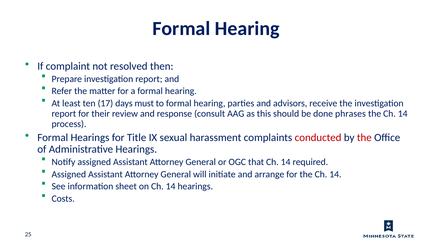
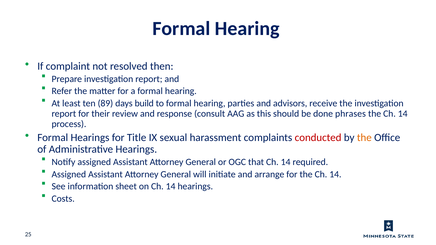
17: 17 -> 89 (105, 103)
must: must -> build (144, 103)
the colour: red -> orange (364, 138)
